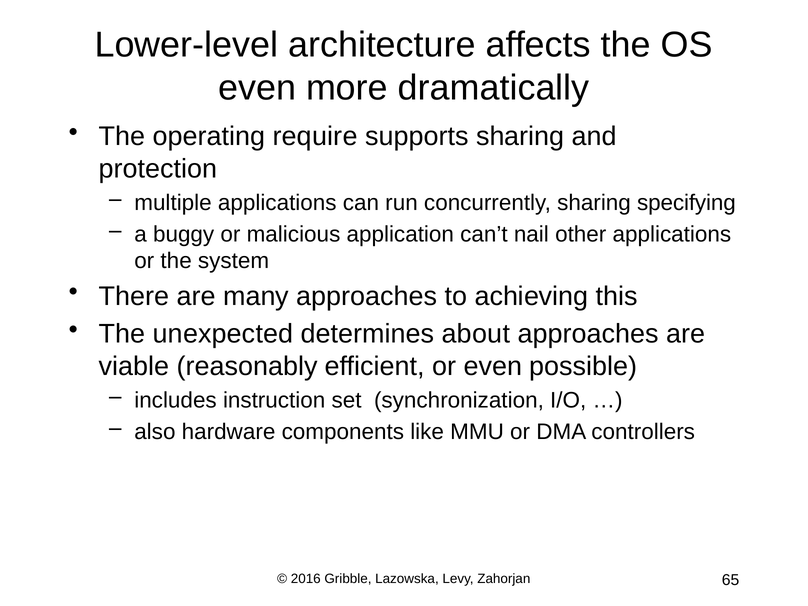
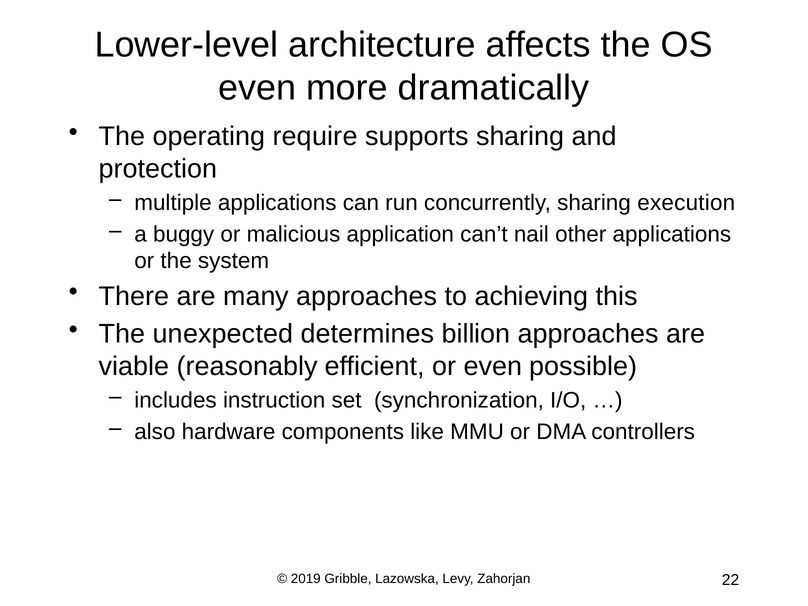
specifying: specifying -> execution (686, 203)
about: about -> billion (476, 334)
2016: 2016 -> 2019 (306, 579)
65: 65 -> 22 (731, 580)
